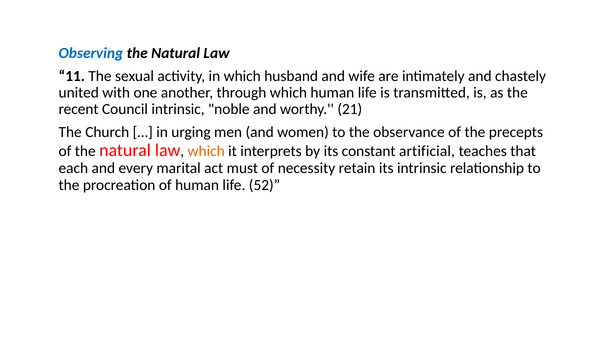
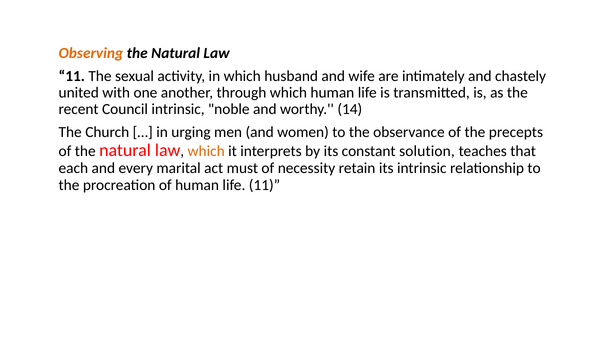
Observing colour: blue -> orange (91, 53)
21: 21 -> 14 (350, 109)
artificial: artificial -> solution (427, 151)
life 52: 52 -> 11 (264, 185)
